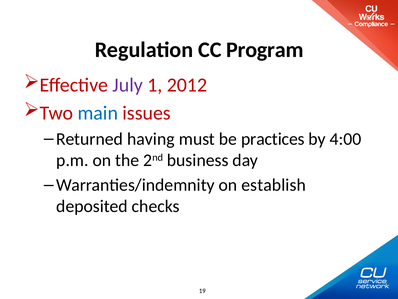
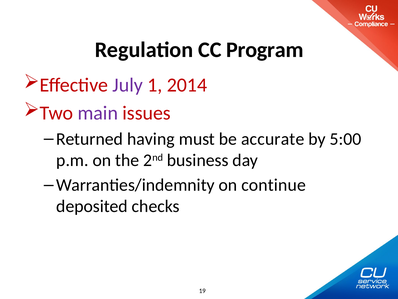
2012: 2012 -> 2014 (187, 85)
main colour: blue -> purple (98, 113)
practices: practices -> accurate (273, 139)
4:00: 4:00 -> 5:00 (346, 139)
establish: establish -> continue (274, 185)
